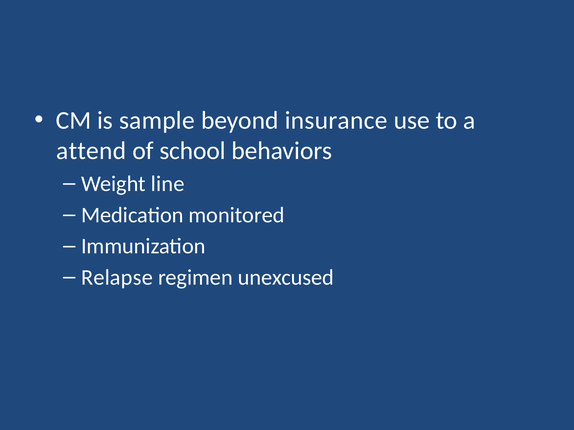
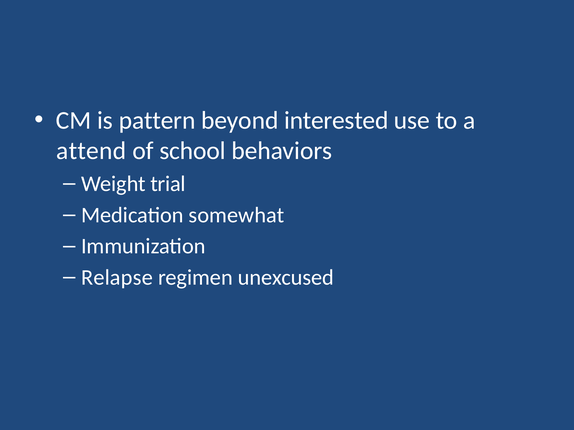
sample: sample -> pattern (157, 120)
insurance: insurance -> interested (336, 120)
line: line -> trial (168, 184)
monitored: monitored -> somewhat (236, 215)
